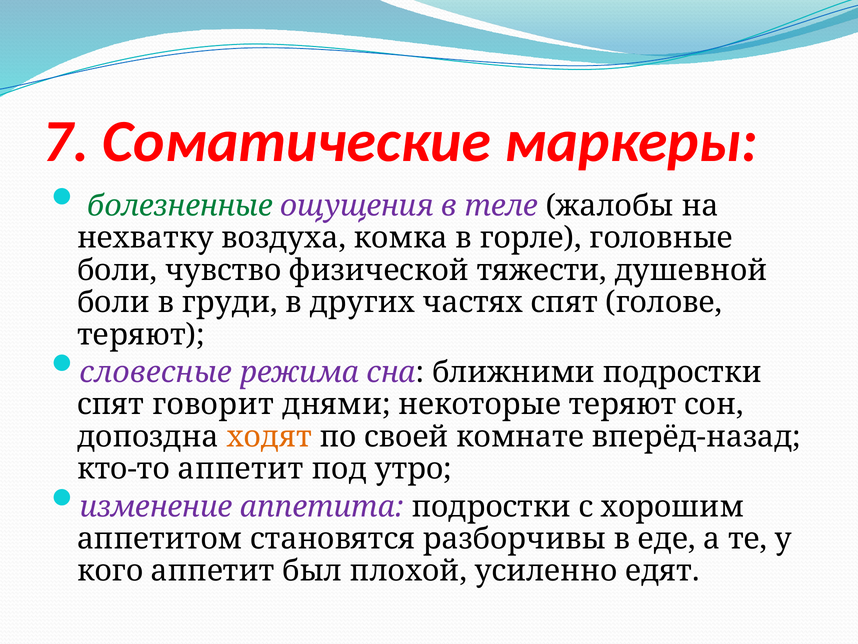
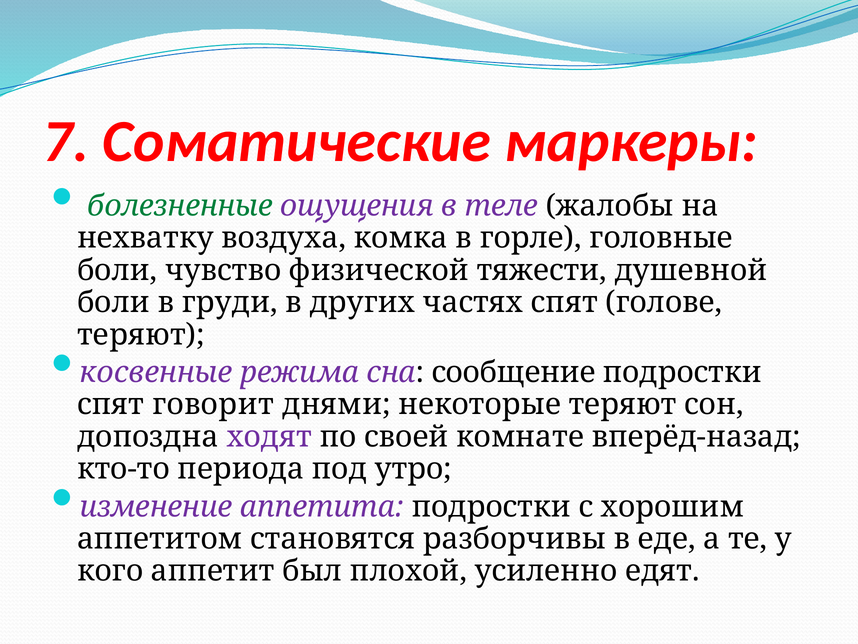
словесные: словесные -> косвенные (156, 372)
ближними: ближними -> сообщение (514, 372)
ходят colour: orange -> purple (269, 436)
кто-то аппетит: аппетит -> периода (241, 469)
